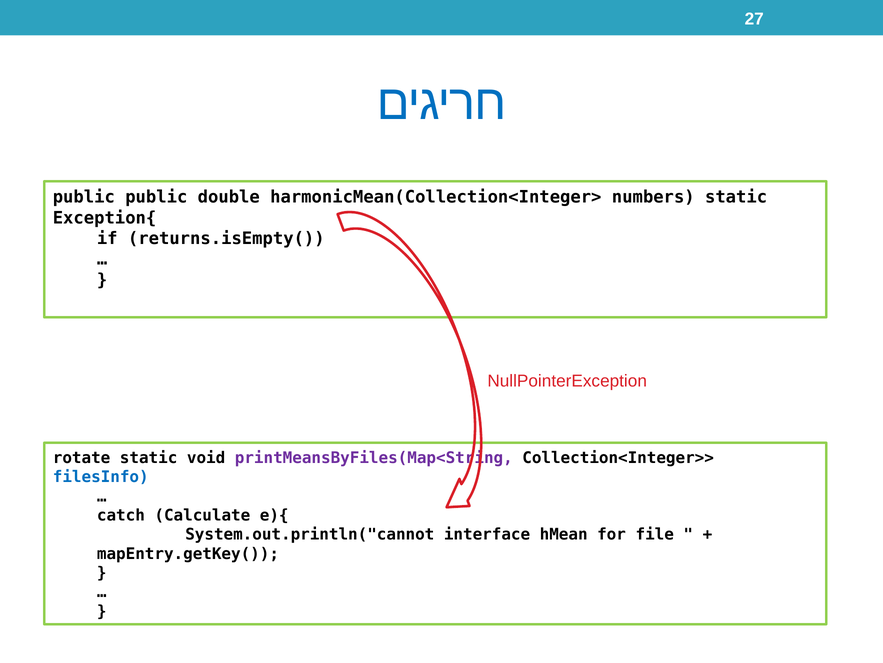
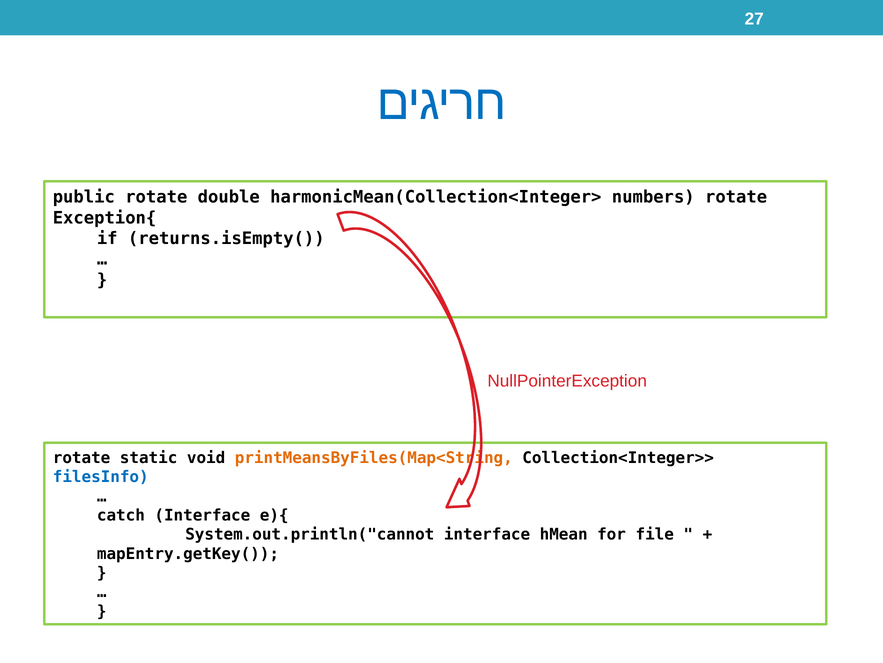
public public: public -> rotate (156, 197)
numbers static: static -> rotate (736, 197)
printMeansByFiles(Map<String colour: purple -> orange (374, 457)
catch Calculate: Calculate -> Interface (202, 515)
